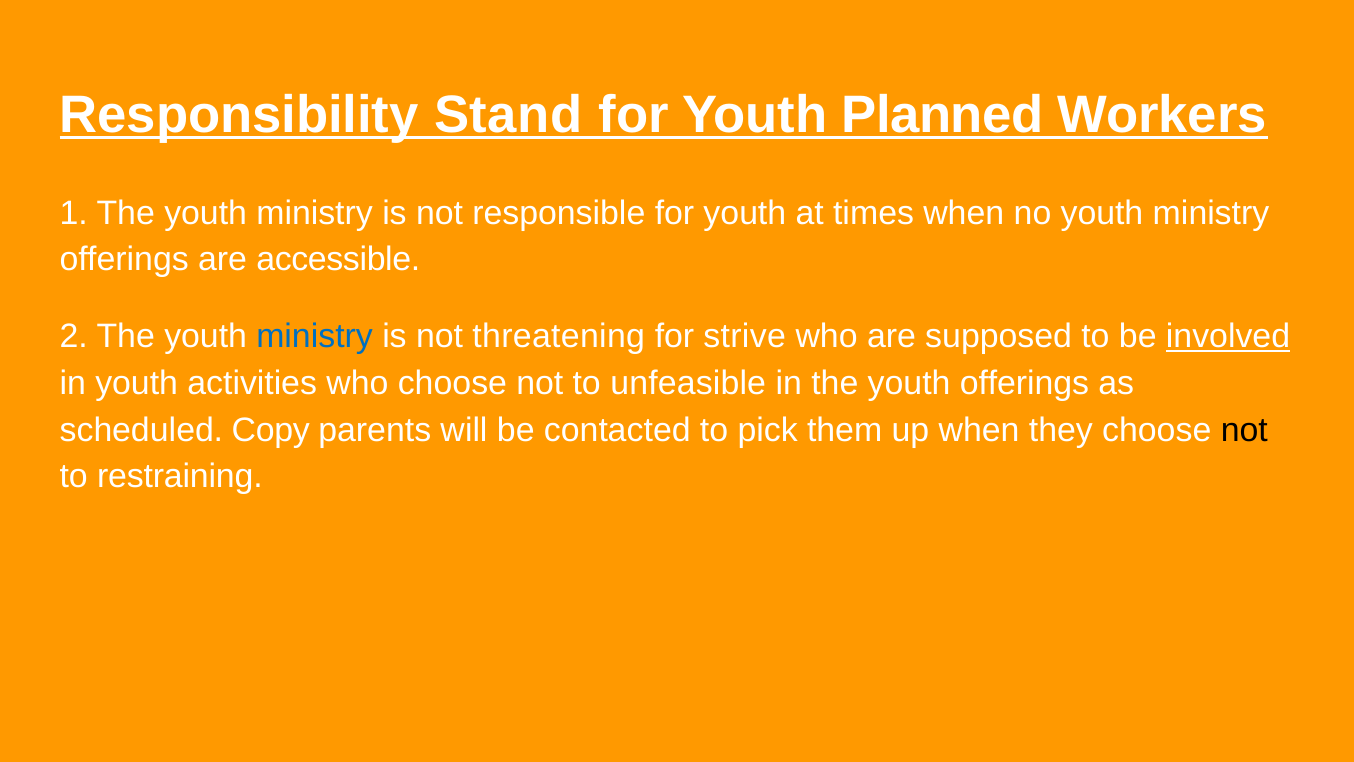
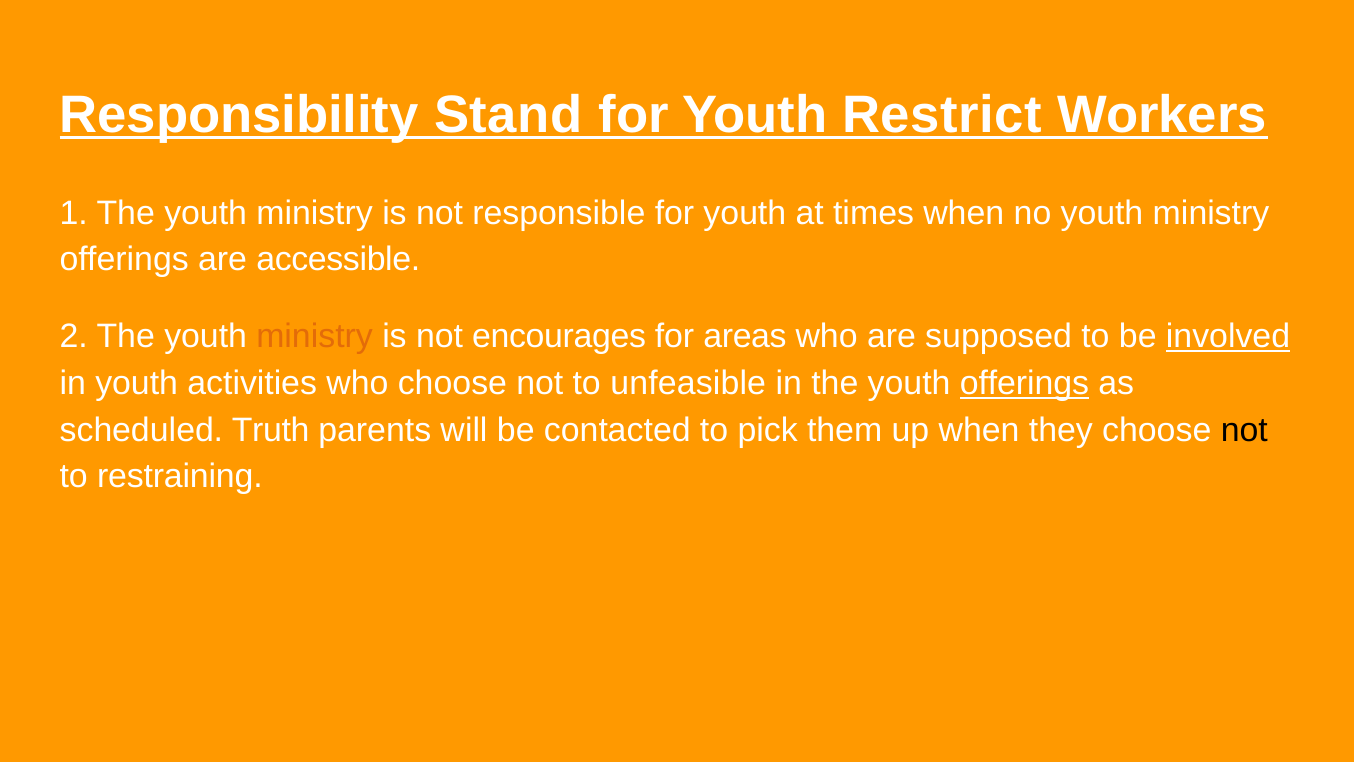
Planned: Planned -> Restrict (942, 115)
ministry colour: blue -> orange (315, 336)
threatening: threatening -> encourages (559, 336)
strive: strive -> areas (745, 336)
offerings underline: none -> present (1024, 383)
Copy: Copy -> Truth (271, 430)
